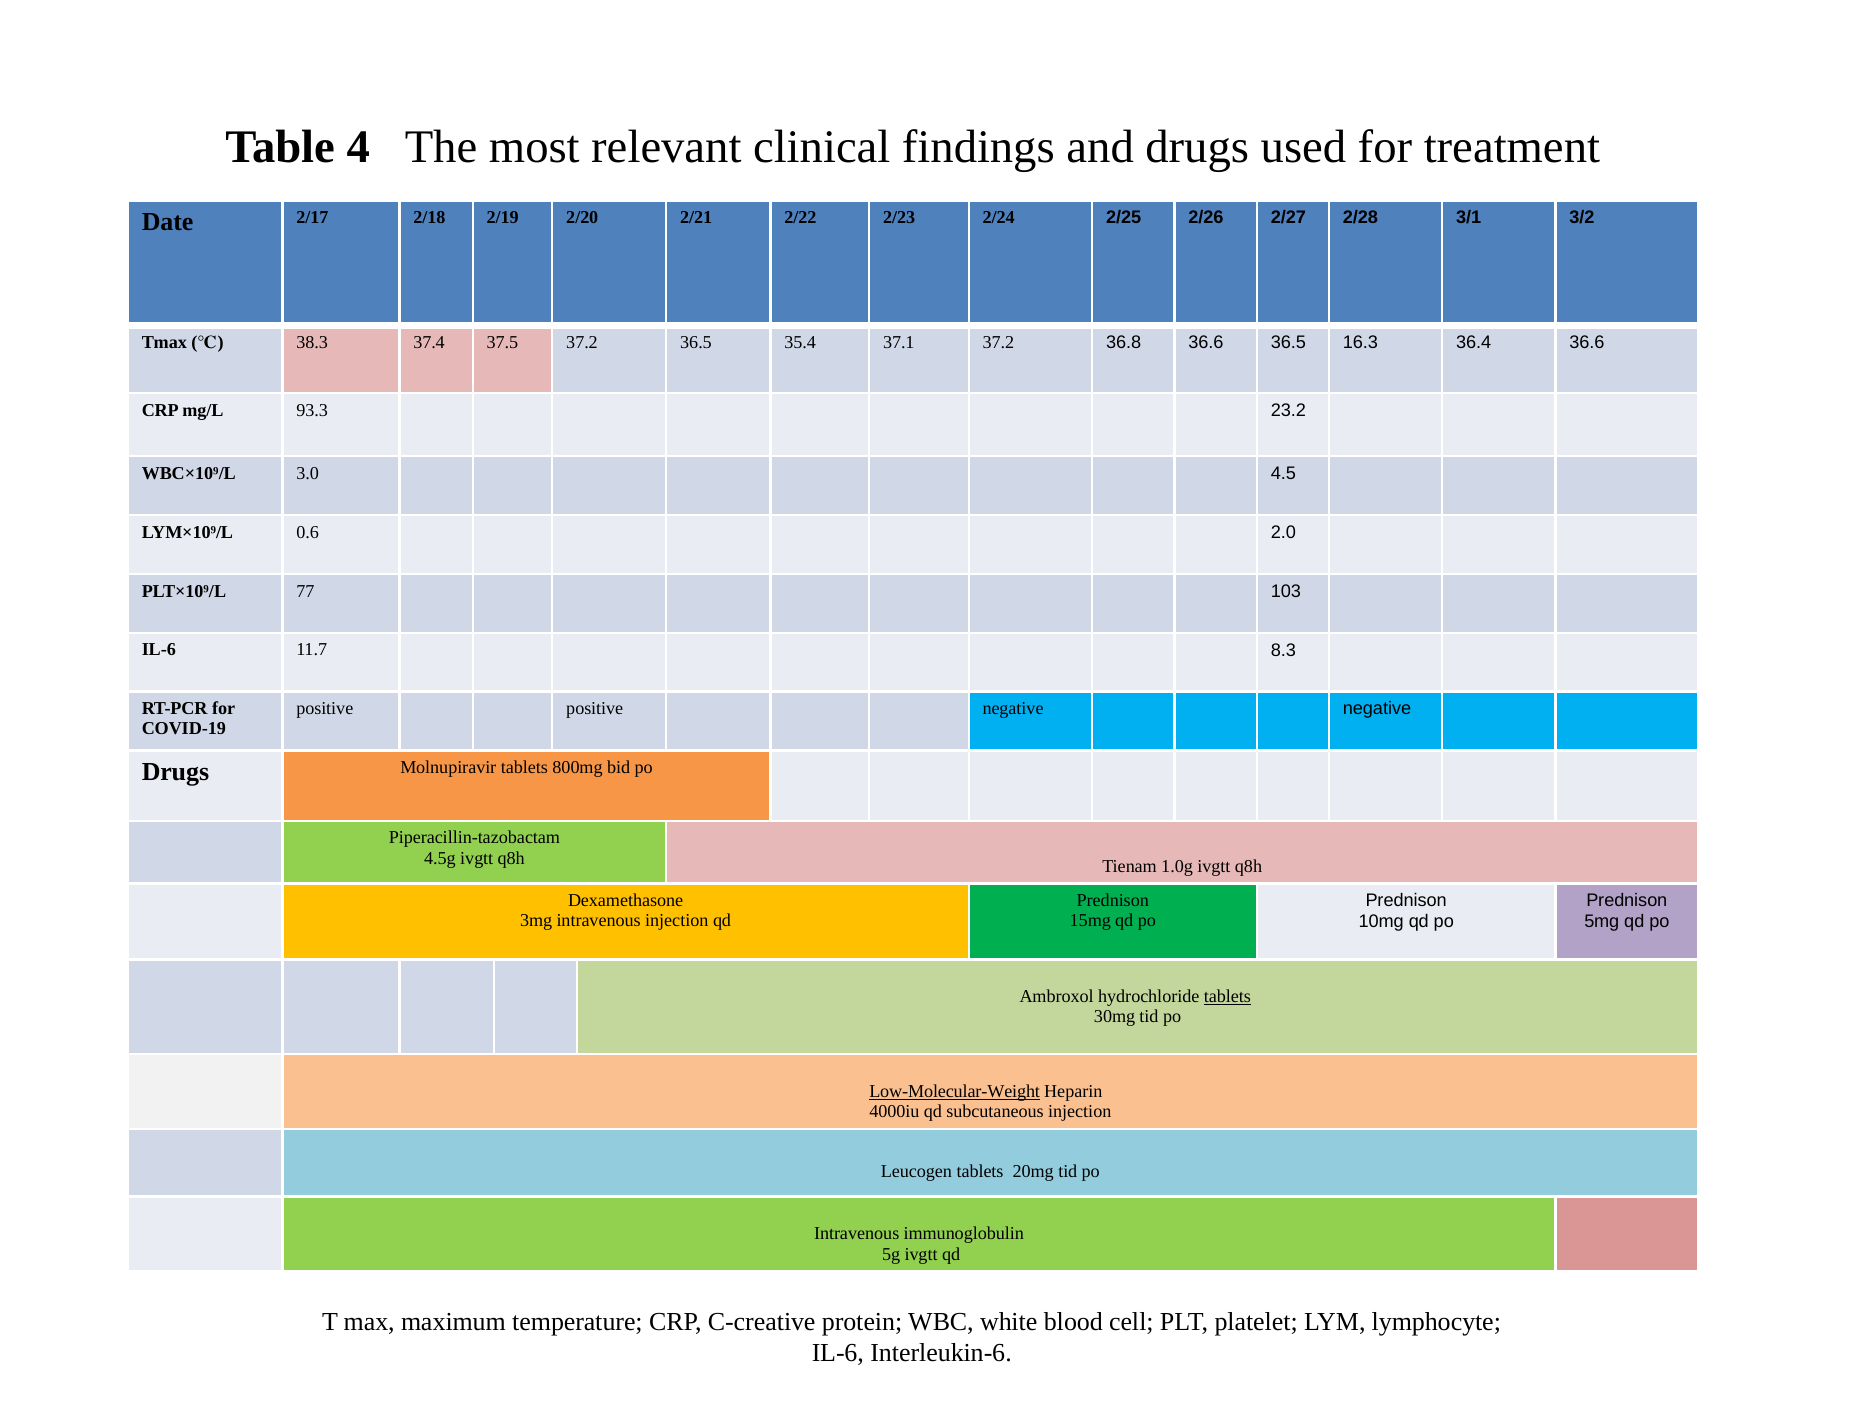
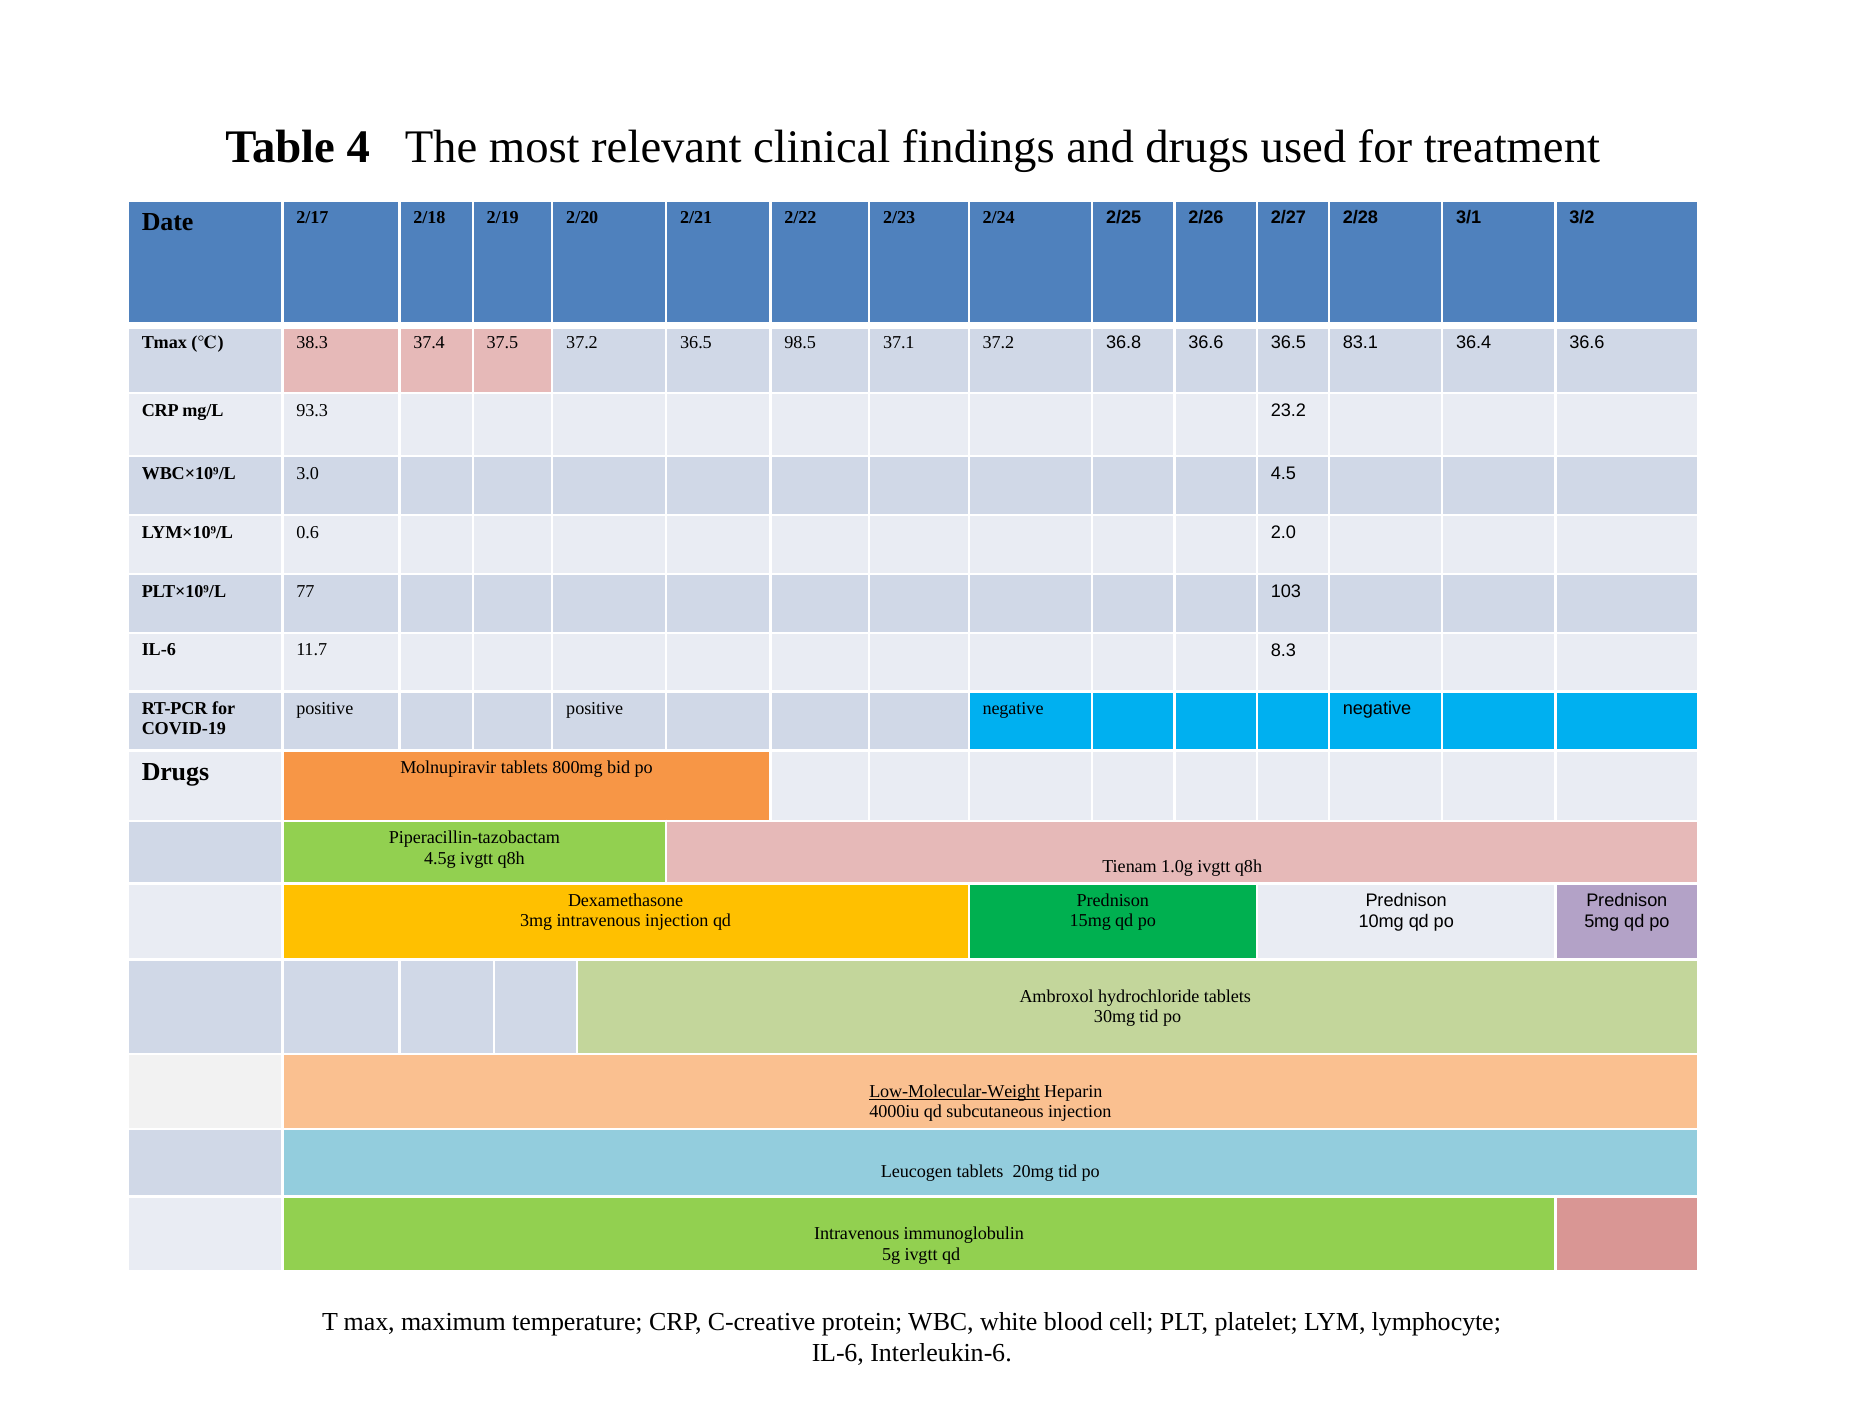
35.4: 35.4 -> 98.5 (800, 342)
16.3: 16.3 -> 83.1 (1360, 343)
tablets underline: present -> none (1227, 997)
